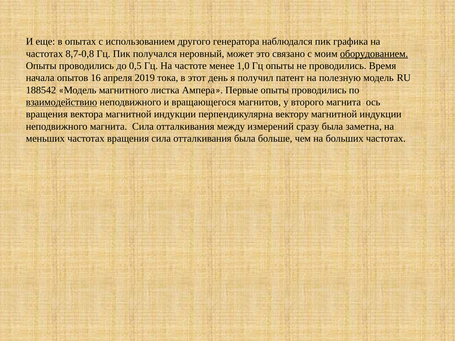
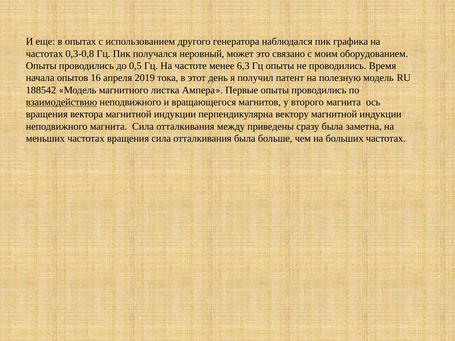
8,7-0,8: 8,7-0,8 -> 0,3-0,8 (80, 54)
оборудованием underline: present -> none (374, 54)
1,0: 1,0 -> 6,3 (243, 66)
измерений: измерений -> приведены (271, 126)
